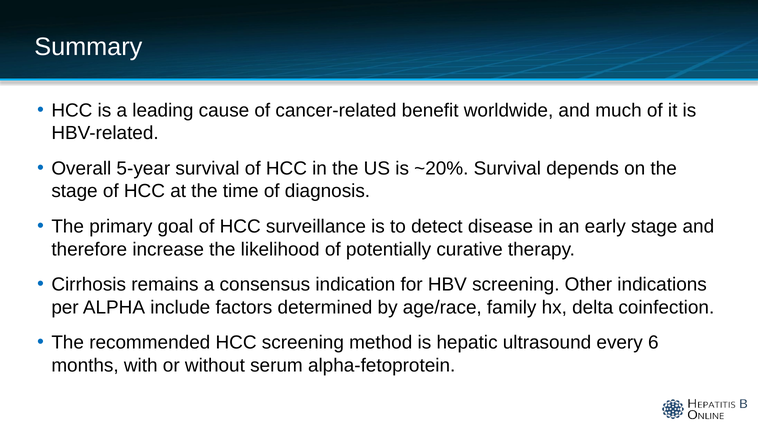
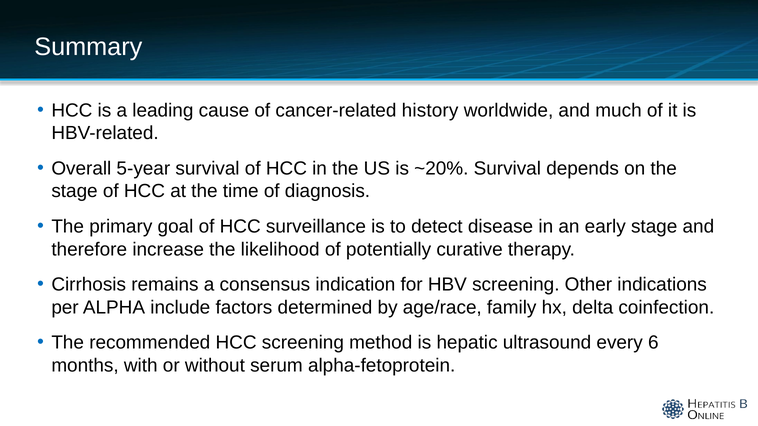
benefit: benefit -> history (430, 111)
